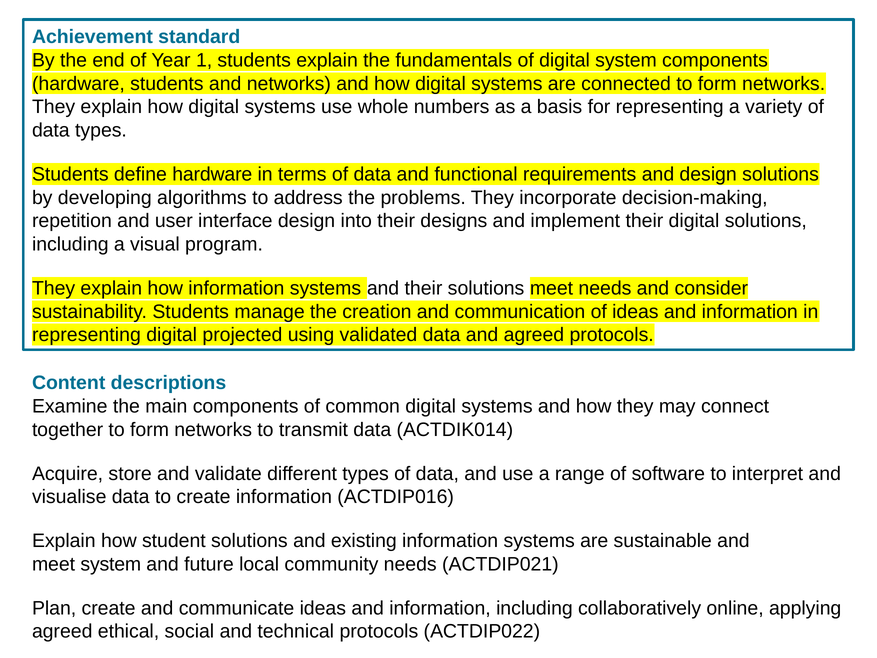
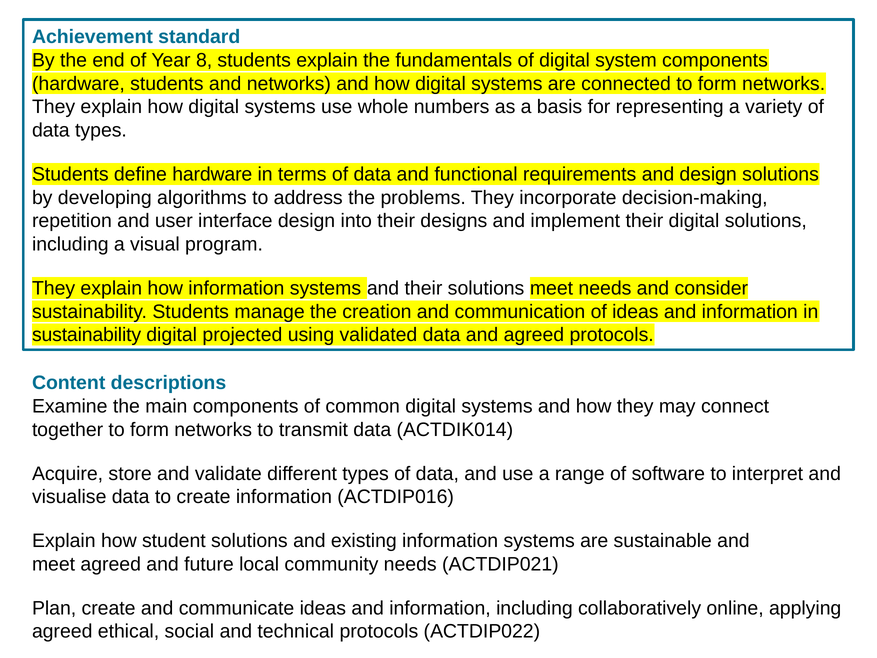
1: 1 -> 8 (204, 60)
representing: representing -> sustainability (87, 335)
meet system: system -> agreed (111, 564)
